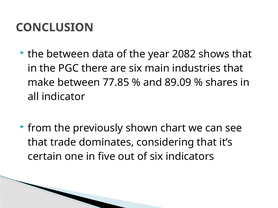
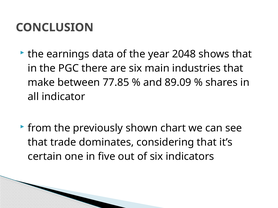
the between: between -> earnings (68, 54)
2082: 2082 -> 2048 (184, 54)
